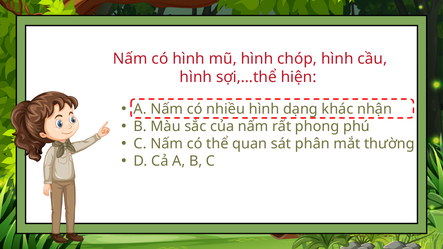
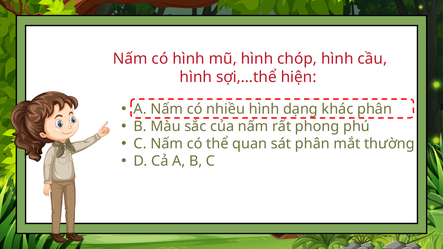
khác nhận: nhận -> phân (375, 109)
